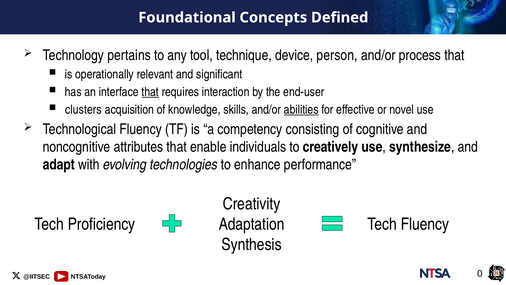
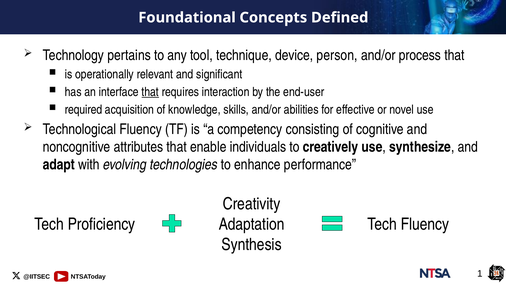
clusters: clusters -> required (84, 109)
abilities underline: present -> none (301, 109)
0: 0 -> 1 (480, 273)
